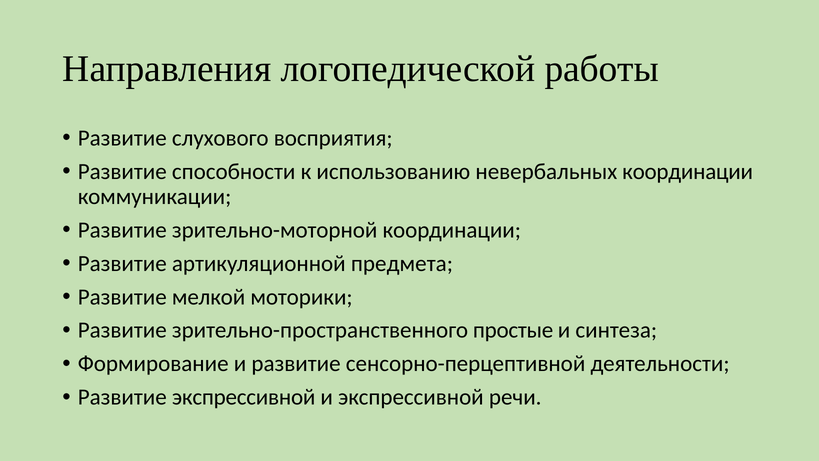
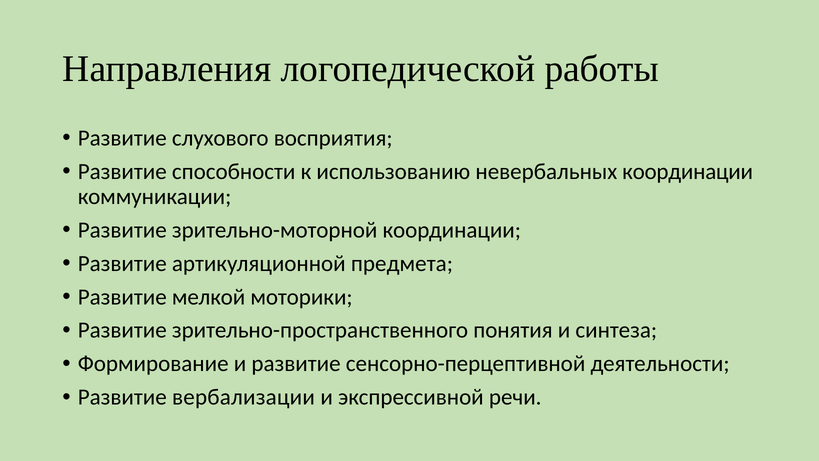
простые: простые -> понятия (513, 330)
Развитие экспрессивной: экспрессивной -> вербализации (243, 397)
